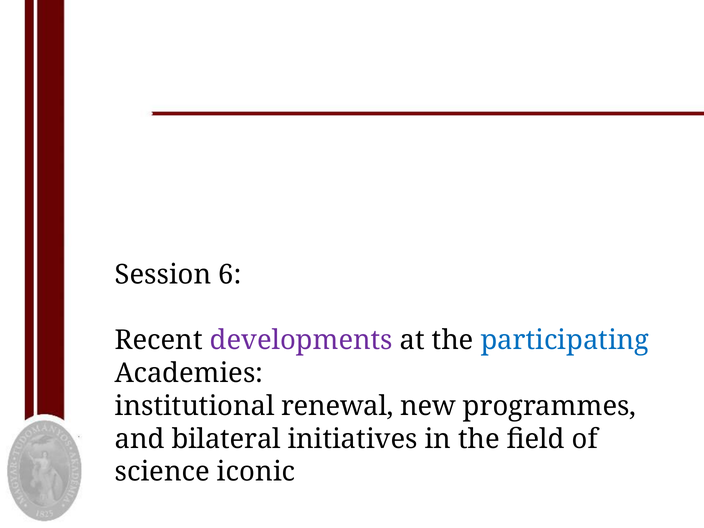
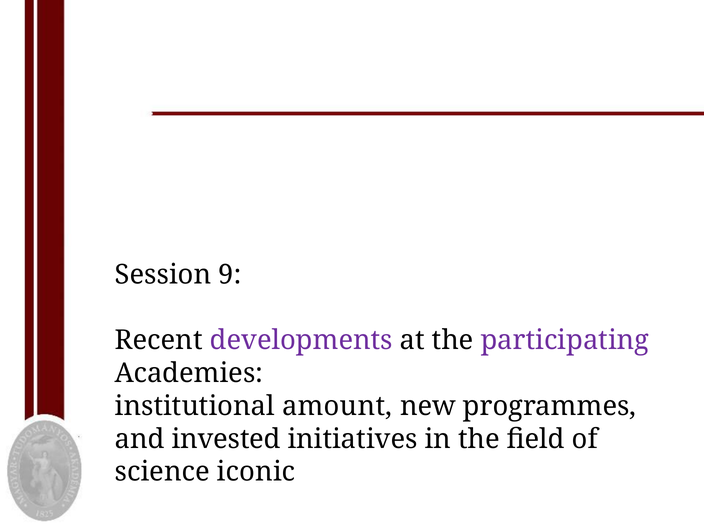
6: 6 -> 9 (230, 275)
participating colour: blue -> purple (565, 340)
renewal: renewal -> amount (337, 406)
bilateral: bilateral -> invested (226, 439)
